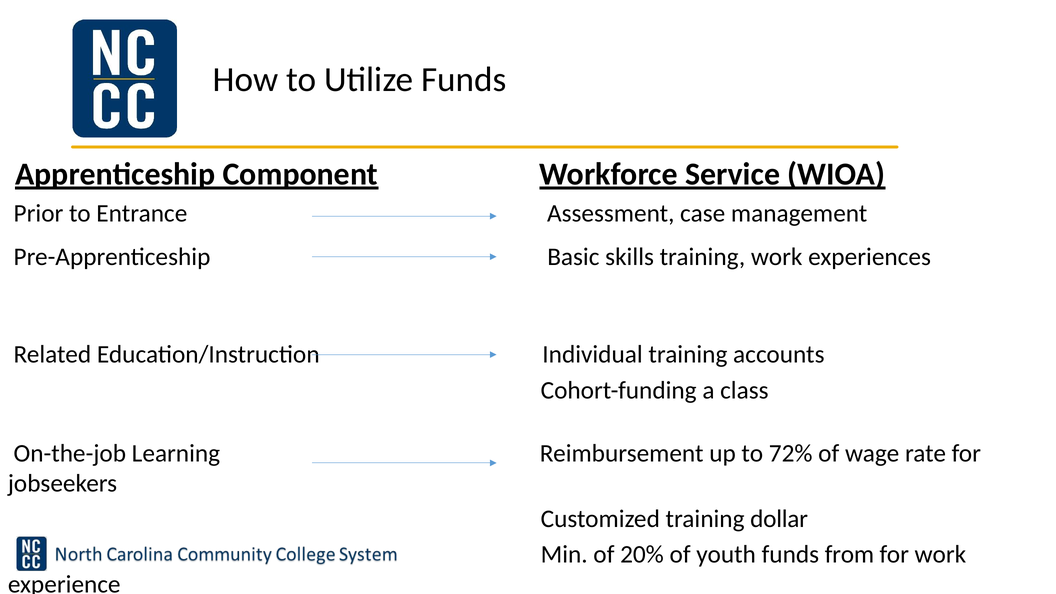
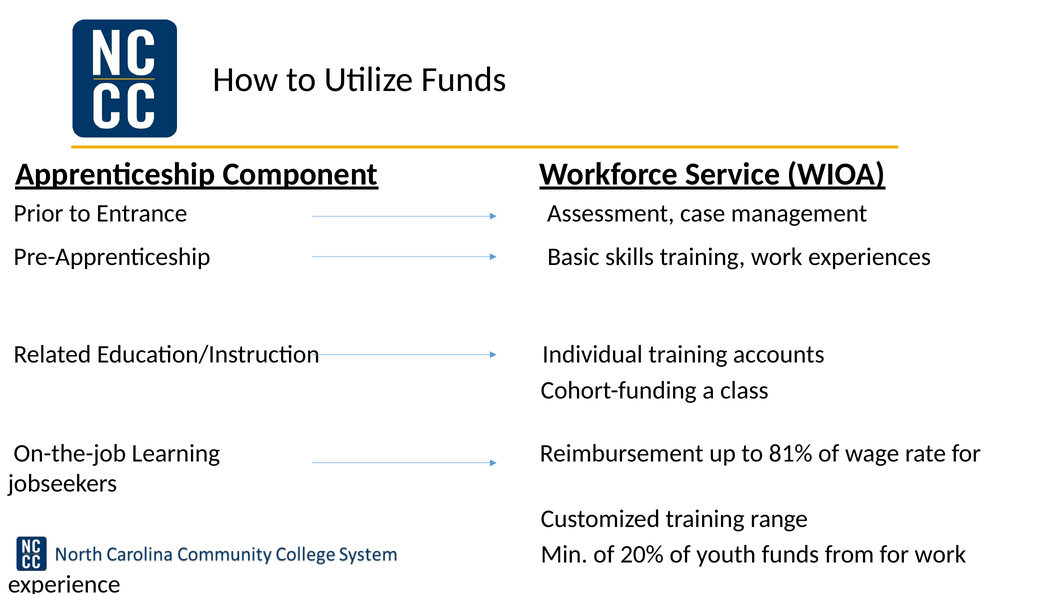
72%: 72% -> 81% (791, 453)
dollar: dollar -> range (779, 519)
